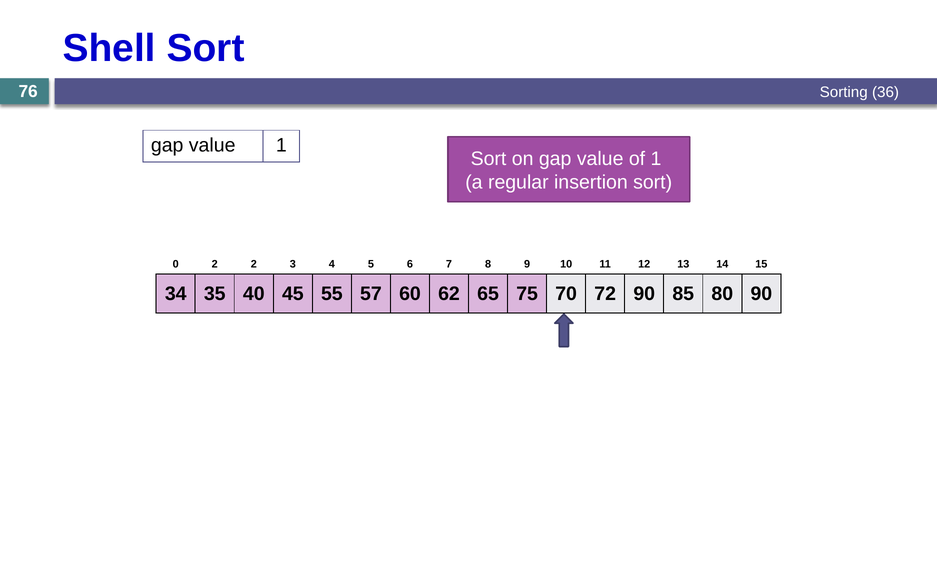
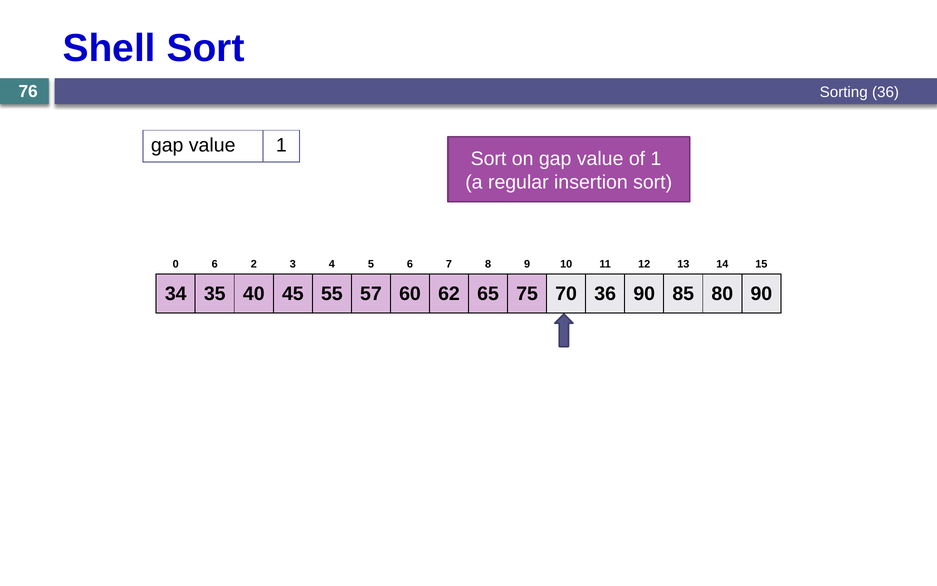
0 2: 2 -> 6 (215, 264)
70 72: 72 -> 36 (605, 294)
